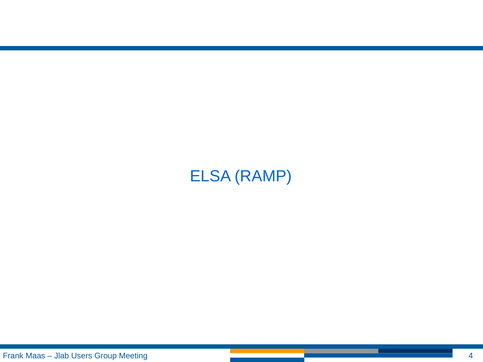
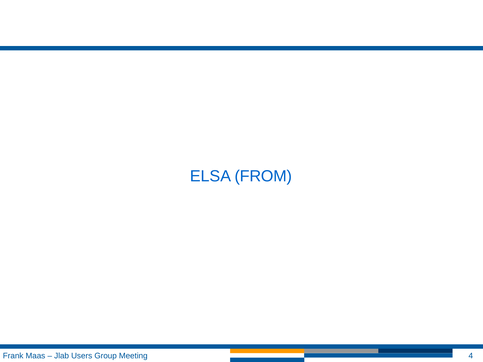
RAMP: RAMP -> FROM (263, 176)
